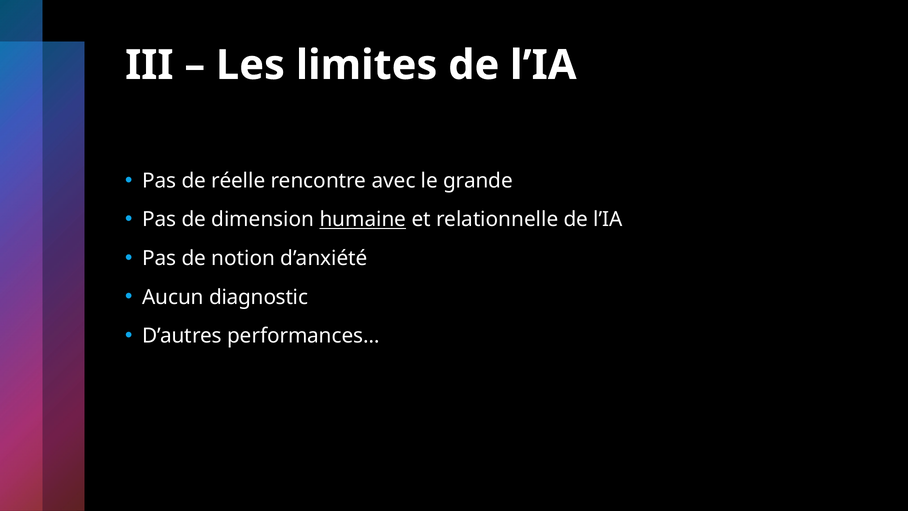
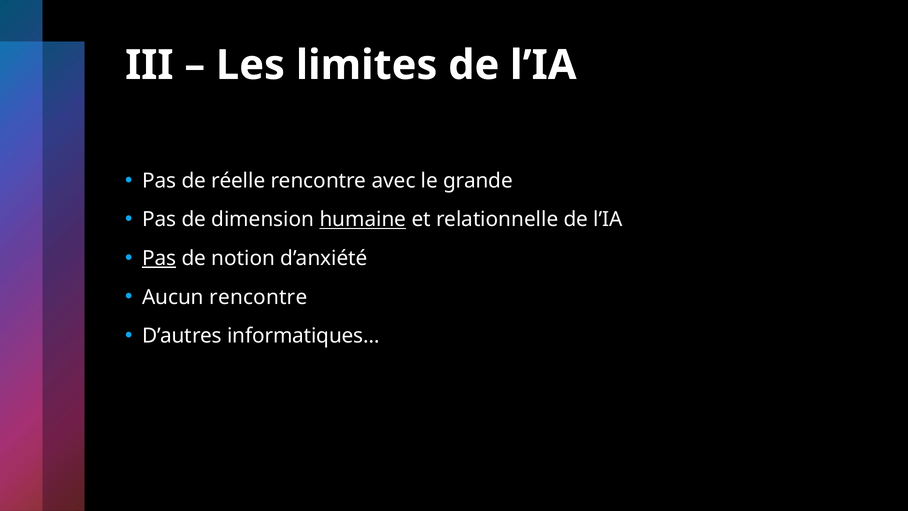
Pas underline: none -> present (159, 258)
Aucun diagnostic: diagnostic -> rencontre (258, 297)
performances…: performances… -> informatiques… (303, 336)
